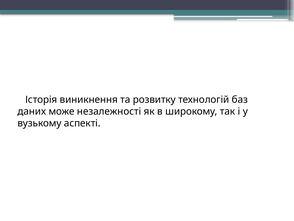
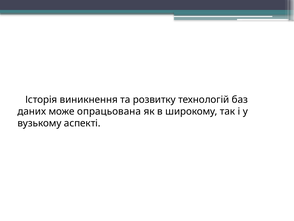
незалежності: незалежності -> опрацьована (109, 111)
